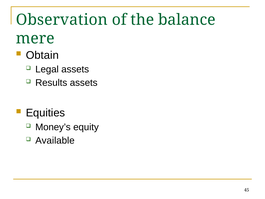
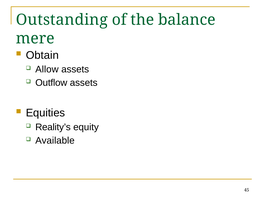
Observation: Observation -> Outstanding (62, 20)
Legal: Legal -> Allow (47, 69)
Results: Results -> Outflow (51, 83)
Money’s: Money’s -> Reality’s (53, 127)
